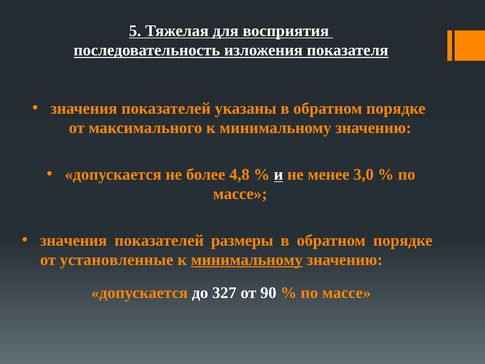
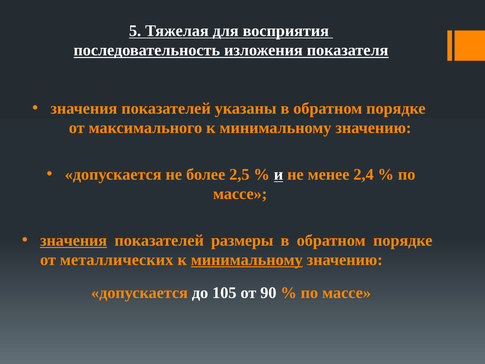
4,8: 4,8 -> 2,5 (239, 174)
3,0: 3,0 -> 2,4 (364, 174)
значения underline: none -> present (74, 240)
установленные: установленные -> металлических (117, 260)
327: 327 -> 105 (224, 293)
